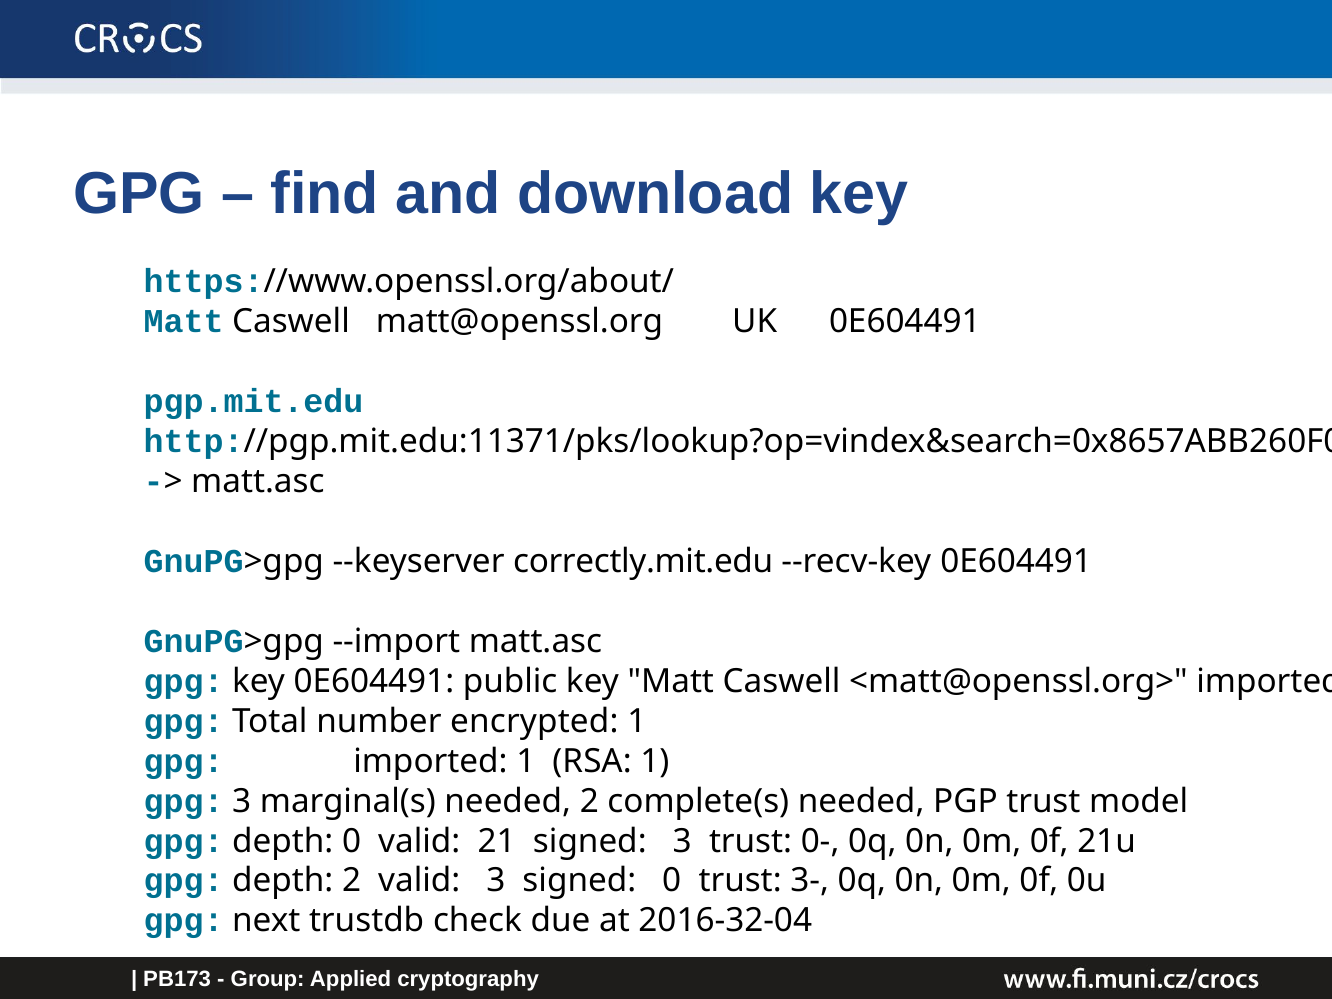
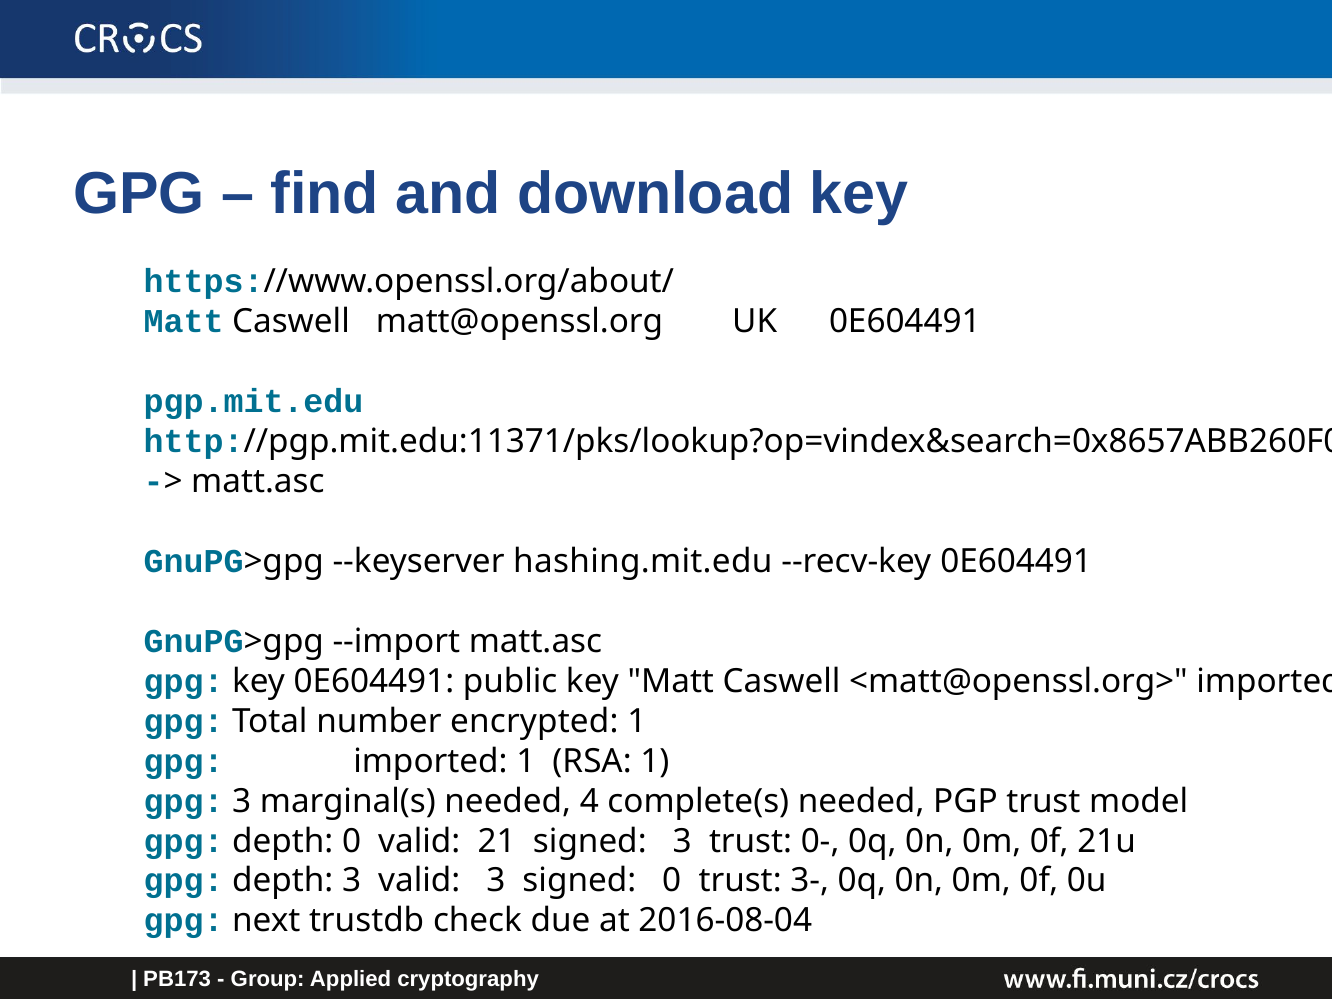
correctly.mit.edu: correctly.mit.edu -> hashing.mit.edu (643, 561)
needed 2: 2 -> 4 (589, 801)
depth 2: 2 -> 3 (352, 881)
2016-32-04: 2016-32-04 -> 2016-08-04 (725, 921)
